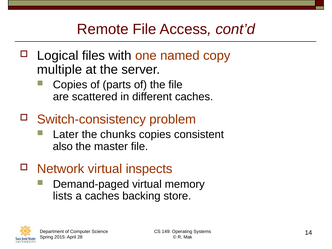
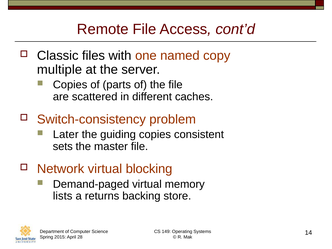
Logical: Logical -> Classic (58, 56)
chunks: chunks -> guiding (118, 134)
also: also -> sets (63, 146)
inspects: inspects -> blocking (149, 169)
a caches: caches -> returns (102, 196)
